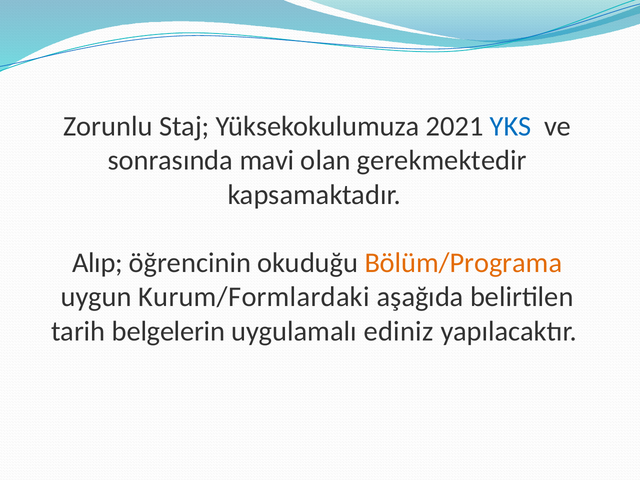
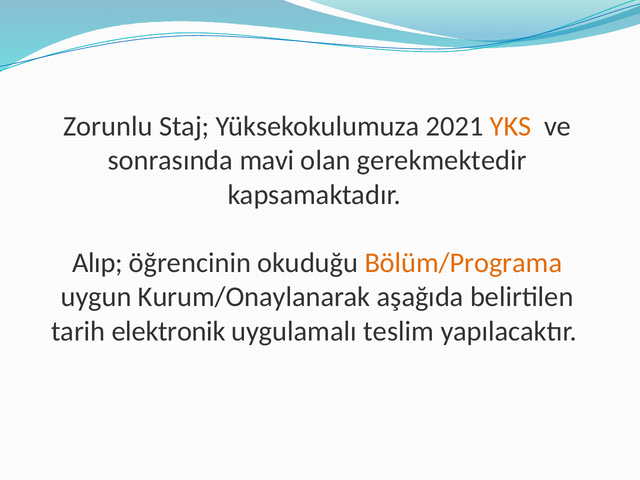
YKS colour: blue -> orange (511, 126)
Kurum/Formlardaki: Kurum/Formlardaki -> Kurum/Onaylanarak (254, 297)
belgelerin: belgelerin -> elektronik (169, 331)
ediniz: ediniz -> teslim (399, 331)
